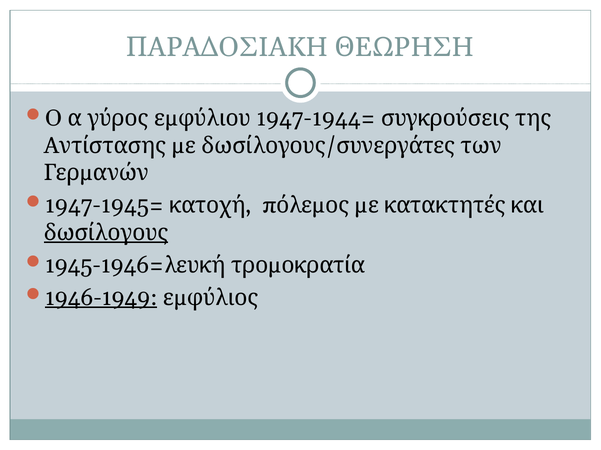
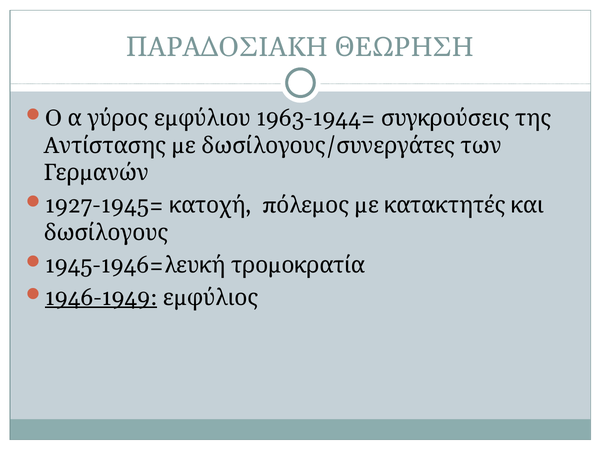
1947-1944=: 1947-1944= -> 1963-1944= (316, 119)
1947-1945=: 1947-1945= -> 1927-1945= (104, 206)
δωσίλογους underline: present -> none (106, 233)
